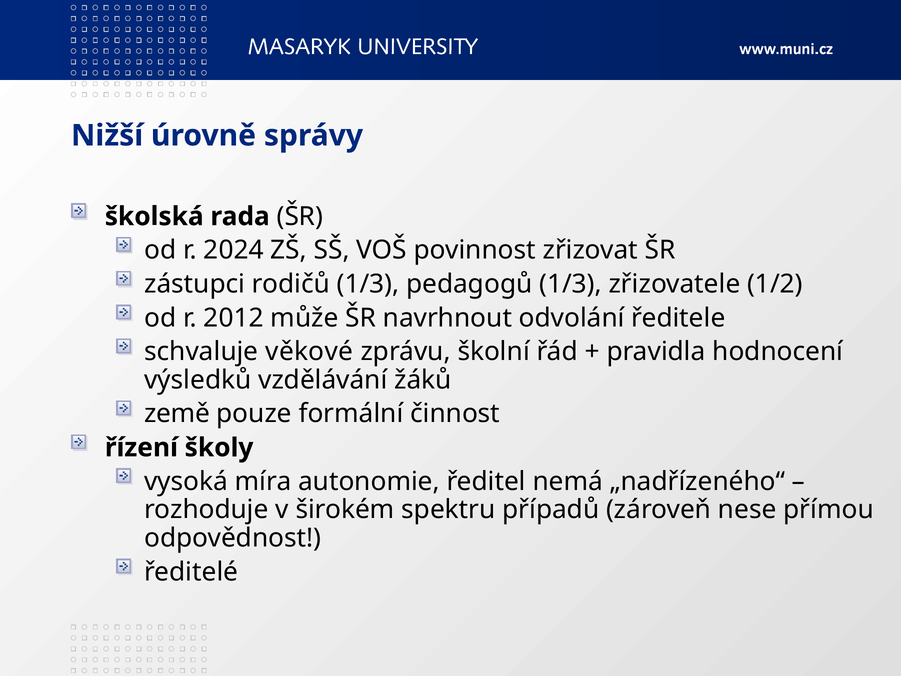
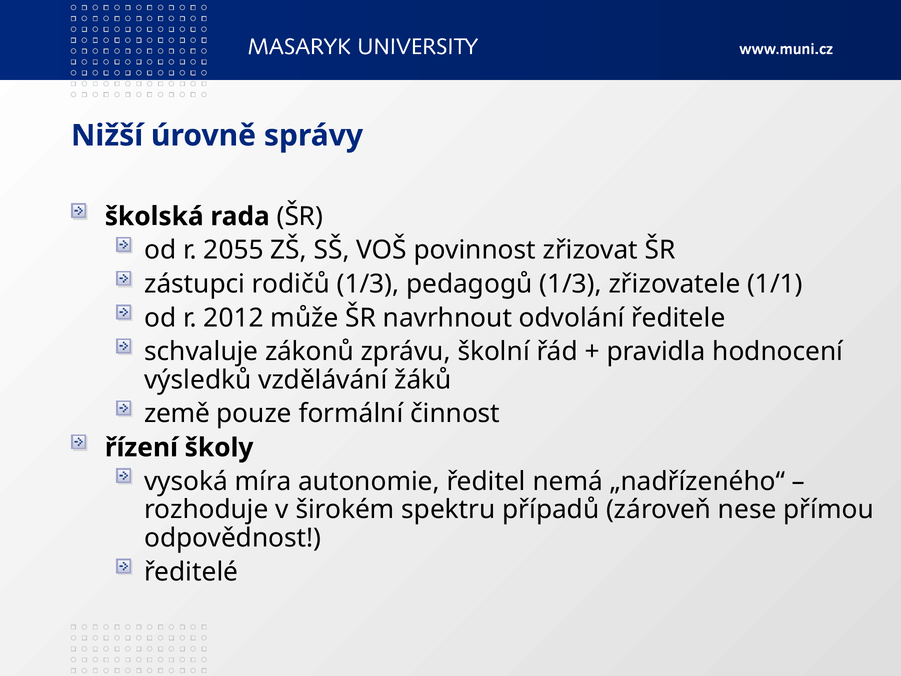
2024: 2024 -> 2055 (234, 250)
1/2: 1/2 -> 1/1 (775, 284)
věkové: věkové -> zákonů (309, 352)
